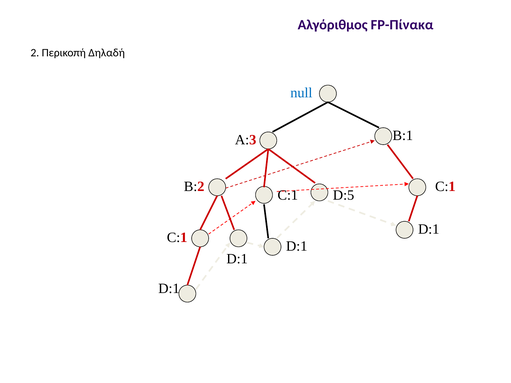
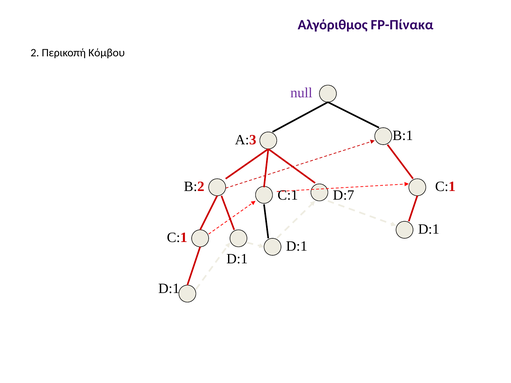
Δηλαδή: Δηλαδή -> Κόμβου (107, 53)
null colour: blue -> purple (301, 93)
D:5: D:5 -> D:7 (344, 195)
